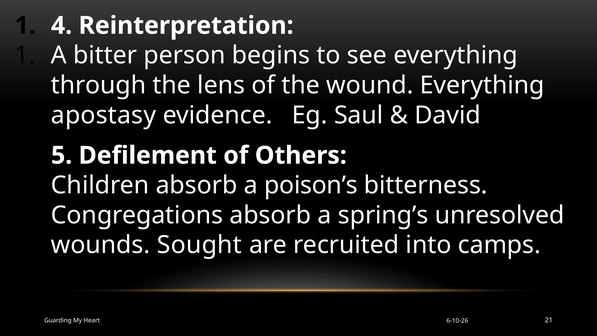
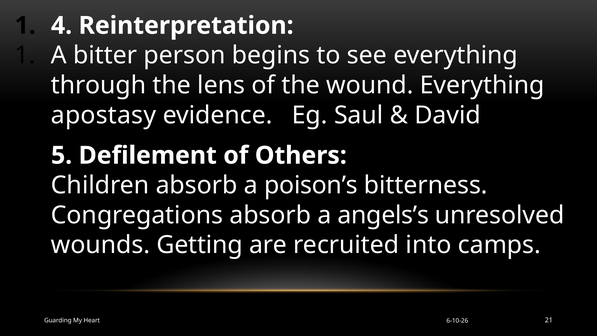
spring’s: spring’s -> angels’s (383, 215)
Sought: Sought -> Getting (200, 245)
